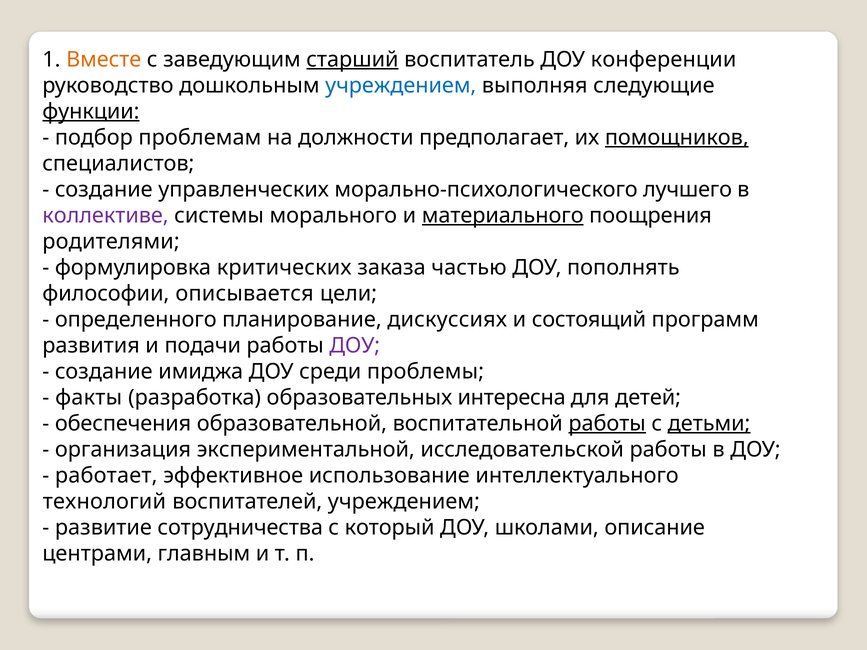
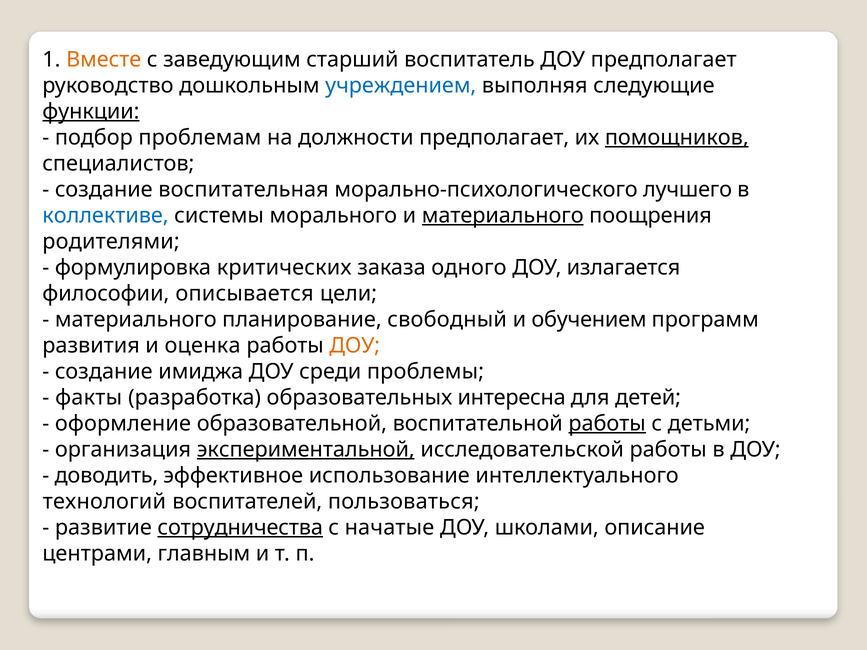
старший underline: present -> none (352, 59)
ДОУ конференции: конференции -> предполагает (664, 59)
управленческих: управленческих -> воспитательная (244, 189)
коллективе colour: purple -> blue (106, 215)
частью: частью -> одного (469, 267)
пополнять: пополнять -> излагается (623, 267)
определенного: определенного -> материального (136, 320)
дискуссиях: дискуссиях -> свободный (447, 320)
состоящий: состоящий -> обучением (589, 320)
подачи: подачи -> оценка (203, 346)
ДОУ colour: purple -> orange (355, 346)
обеспечения: обеспечения -> оформление (123, 424)
детьми underline: present -> none (709, 424)
экспериментальной underline: none -> present (306, 450)
работает: работает -> доводить (106, 476)
воспитателей учреждением: учреждением -> пользоваться (404, 502)
сотрудничества underline: none -> present (240, 528)
который: который -> начатые (389, 528)
